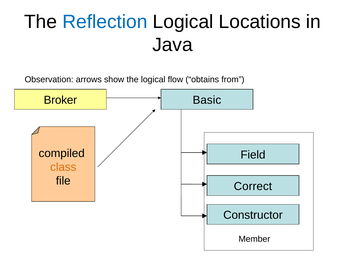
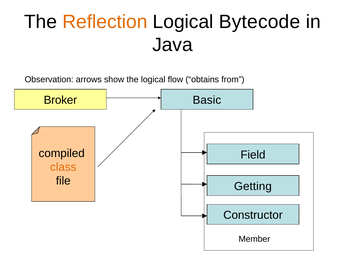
Reflection colour: blue -> orange (105, 22)
Locations: Locations -> Bytecode (260, 22)
Correct: Correct -> Getting (253, 186)
